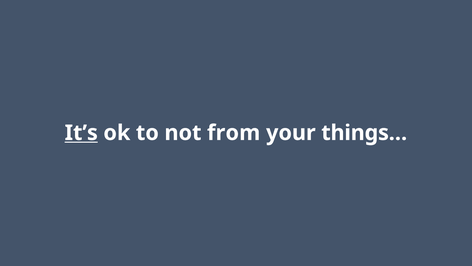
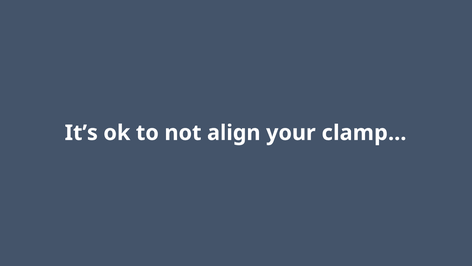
It’s underline: present -> none (81, 133)
from: from -> align (234, 133)
things…: things… -> clamp… (364, 133)
